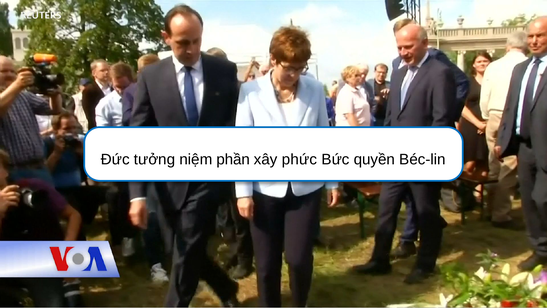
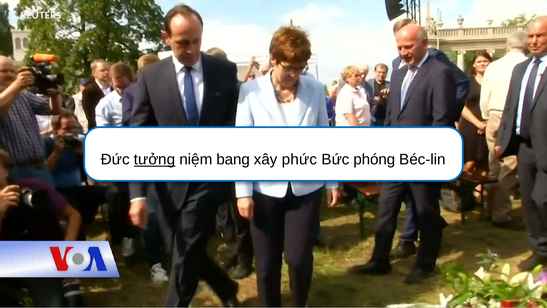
tưởng underline: none -> present (155, 159)
phần: phần -> bang (233, 159)
quyền: quyền -> phóng (374, 159)
